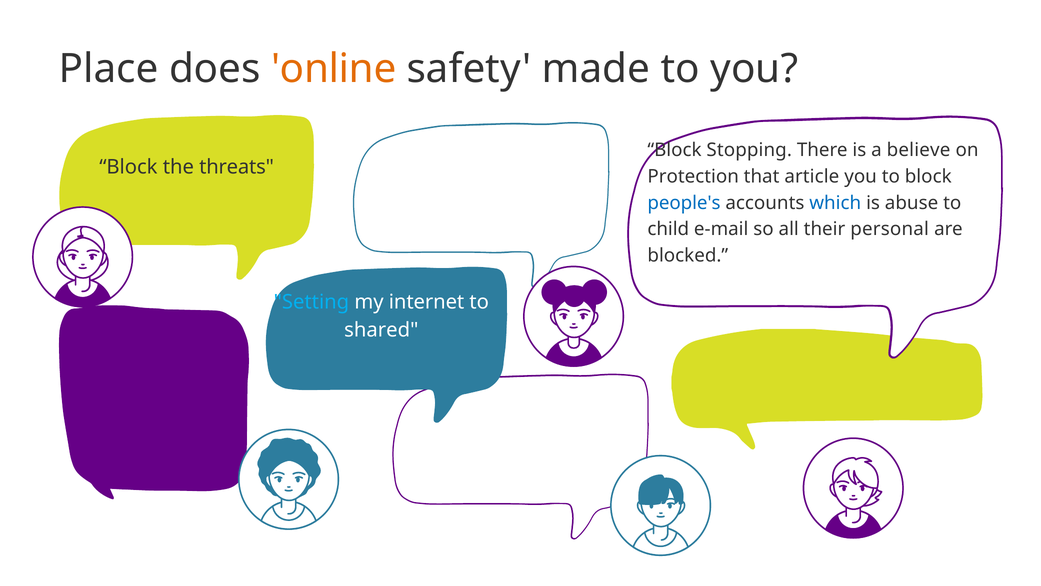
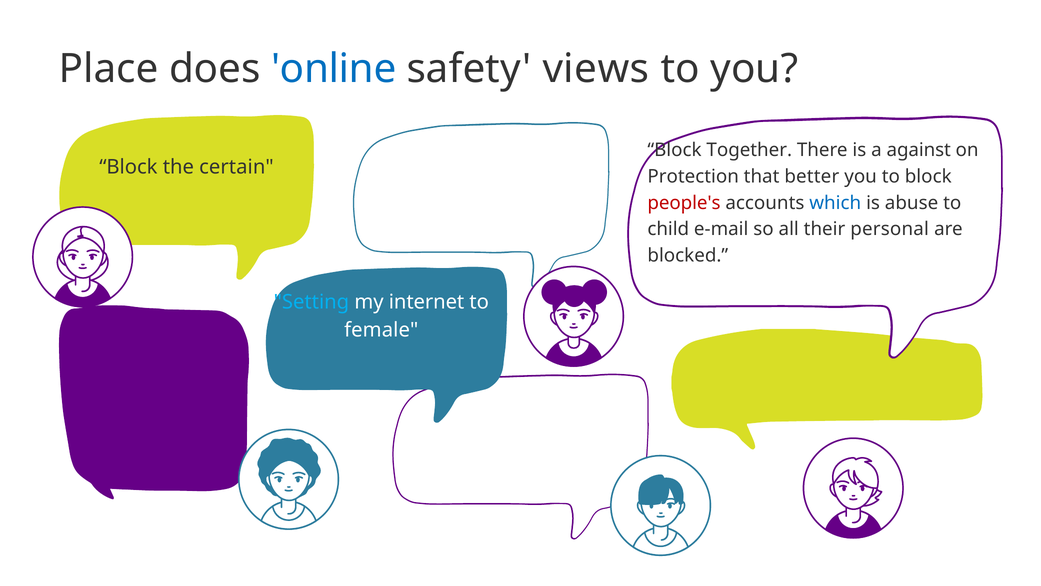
online colour: orange -> blue (334, 69)
made: made -> views (596, 69)
Stopping: Stopping -> Together (749, 150)
believe: believe -> against (919, 150)
threats: threats -> certain (236, 167)
article: article -> better (812, 176)
people's colour: blue -> red (684, 203)
shared: shared -> female (381, 330)
